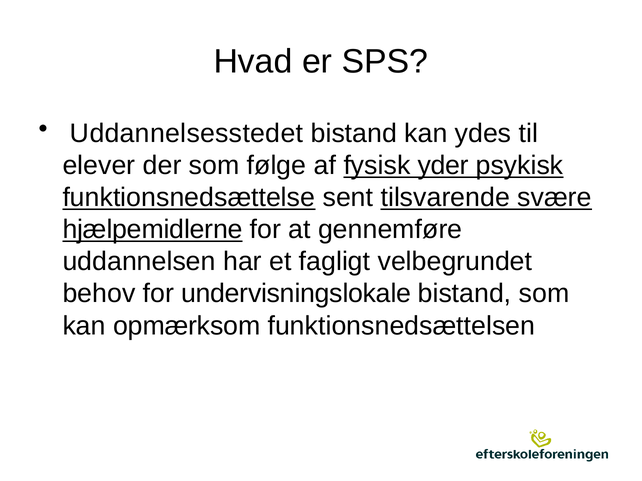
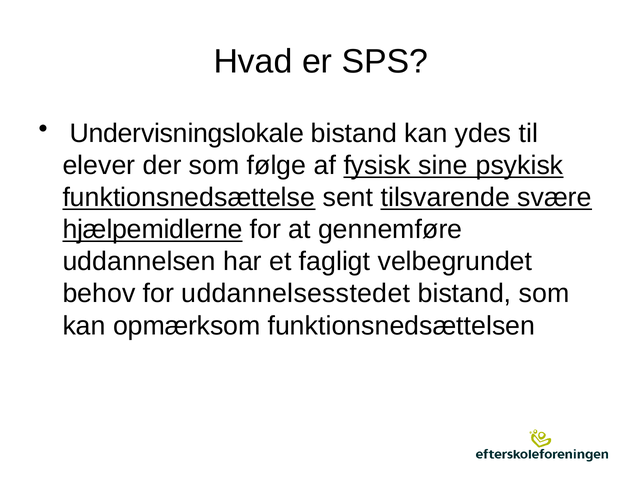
Uddannelsesstedet: Uddannelsesstedet -> Undervisningslokale (187, 133)
yder: yder -> sine (443, 166)
undervisningslokale: undervisningslokale -> uddannelsesstedet (296, 294)
